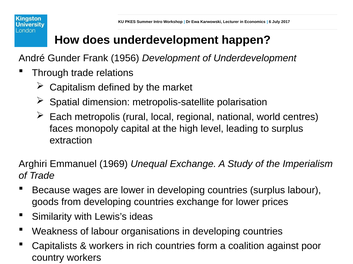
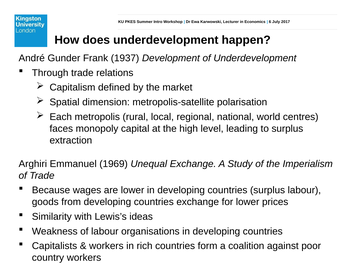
1956: 1956 -> 1937 (125, 58)
